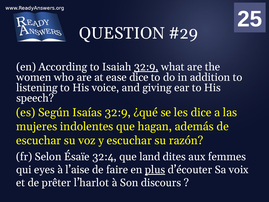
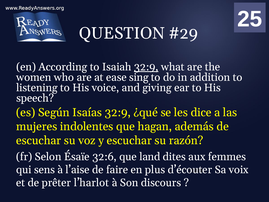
ease dice: dice -> sing (139, 77)
32:4: 32:4 -> 32:6 (104, 157)
eyes: eyes -> sens (45, 170)
plus underline: present -> none (155, 170)
